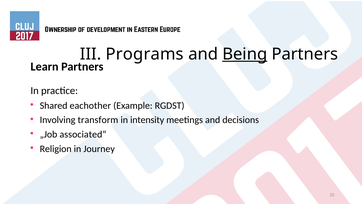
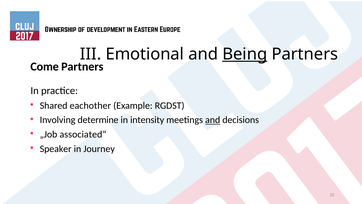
Programs: Programs -> Emotional (145, 54)
Learn: Learn -> Come (45, 67)
transform: transform -> determine (98, 120)
and underline: none -> present (213, 120)
Religion: Religion -> Speaker (56, 149)
